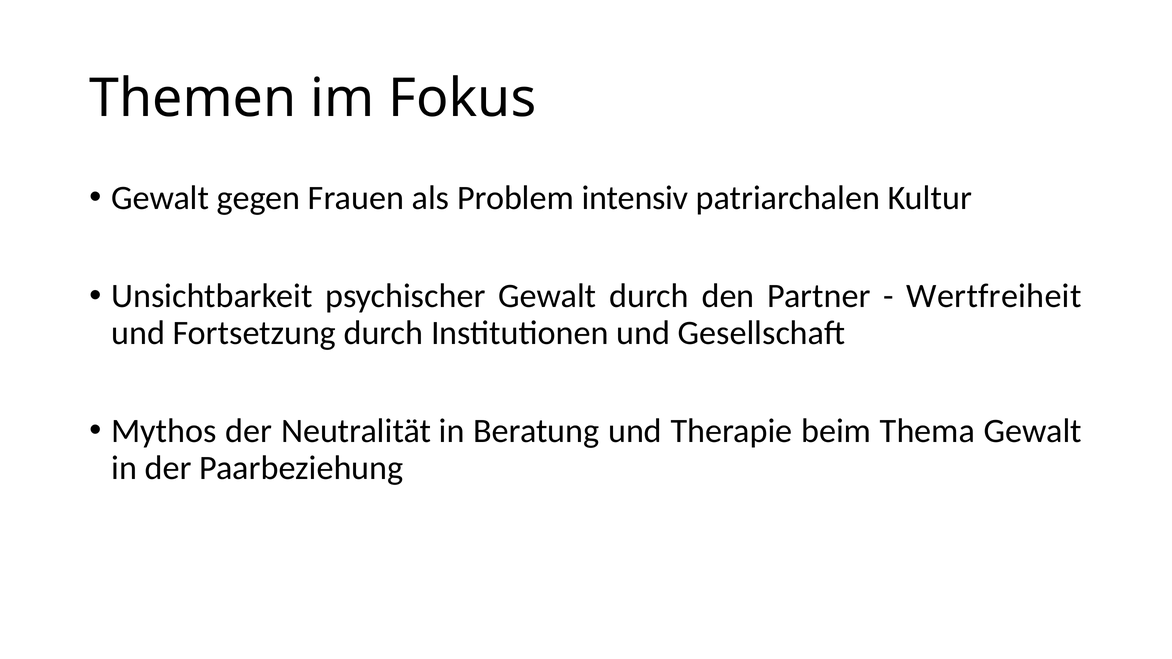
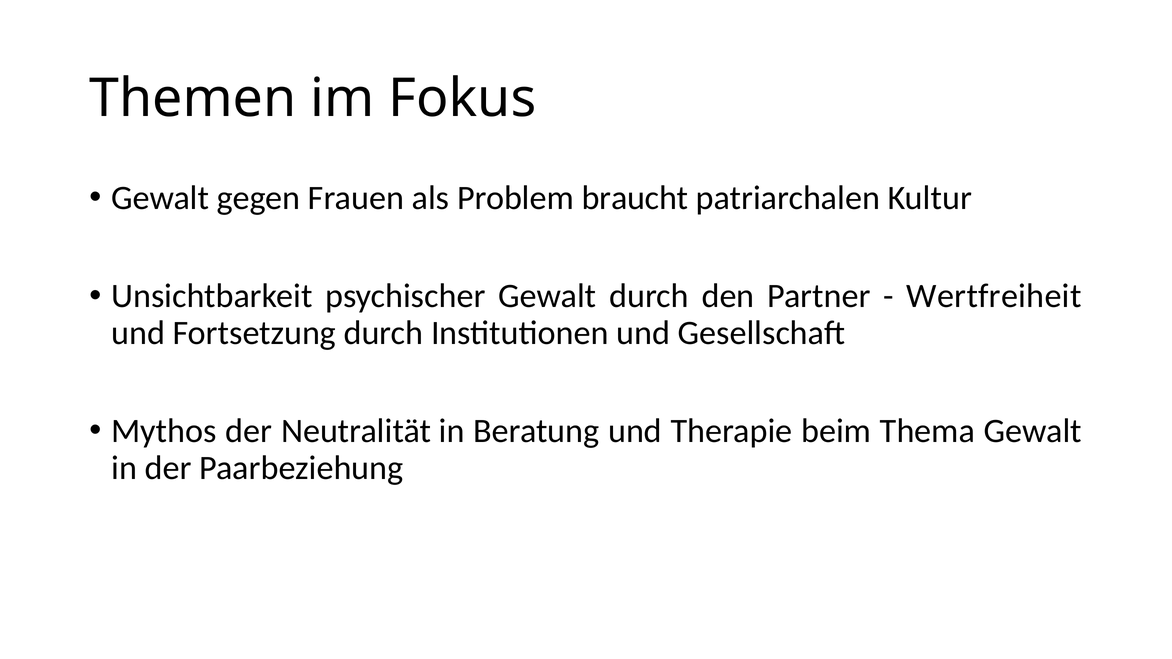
intensiv: intensiv -> braucht (635, 198)
